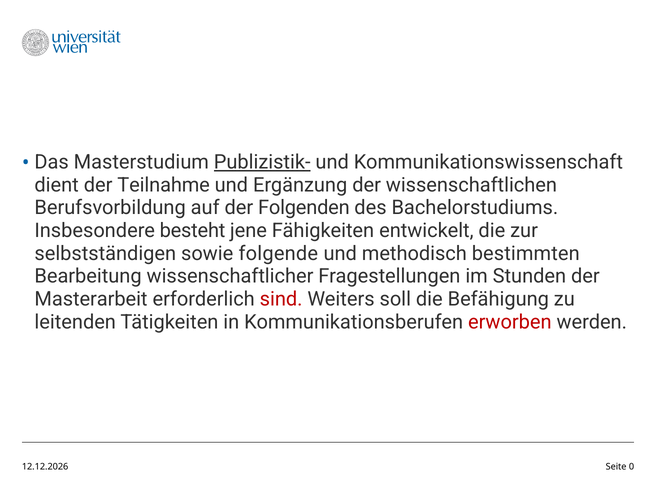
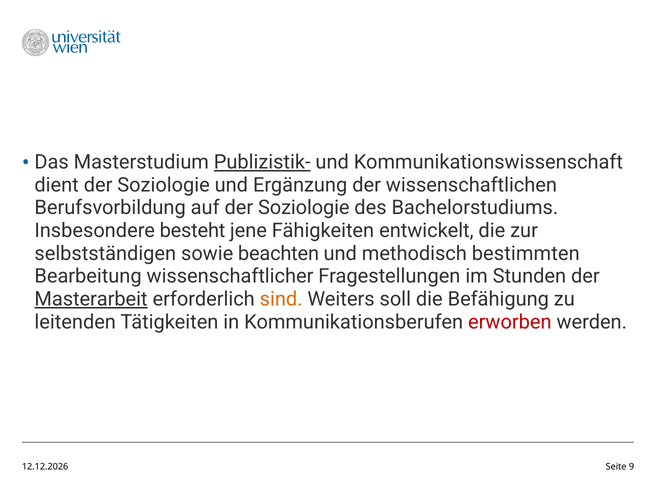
dient der Teilnahme: Teilnahme -> Soziologie (164, 185)
auf der Folgenden: Folgenden -> Soziologie (304, 208)
folgende: folgende -> beachten (279, 253)
Masterarbeit underline: none -> present (91, 299)
sind colour: red -> orange (281, 299)
0: 0 -> 9 (631, 467)
